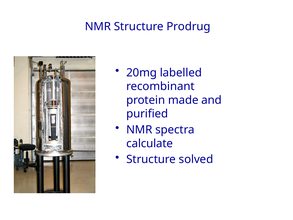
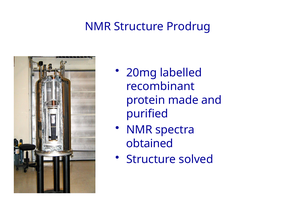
calculate: calculate -> obtained (150, 143)
